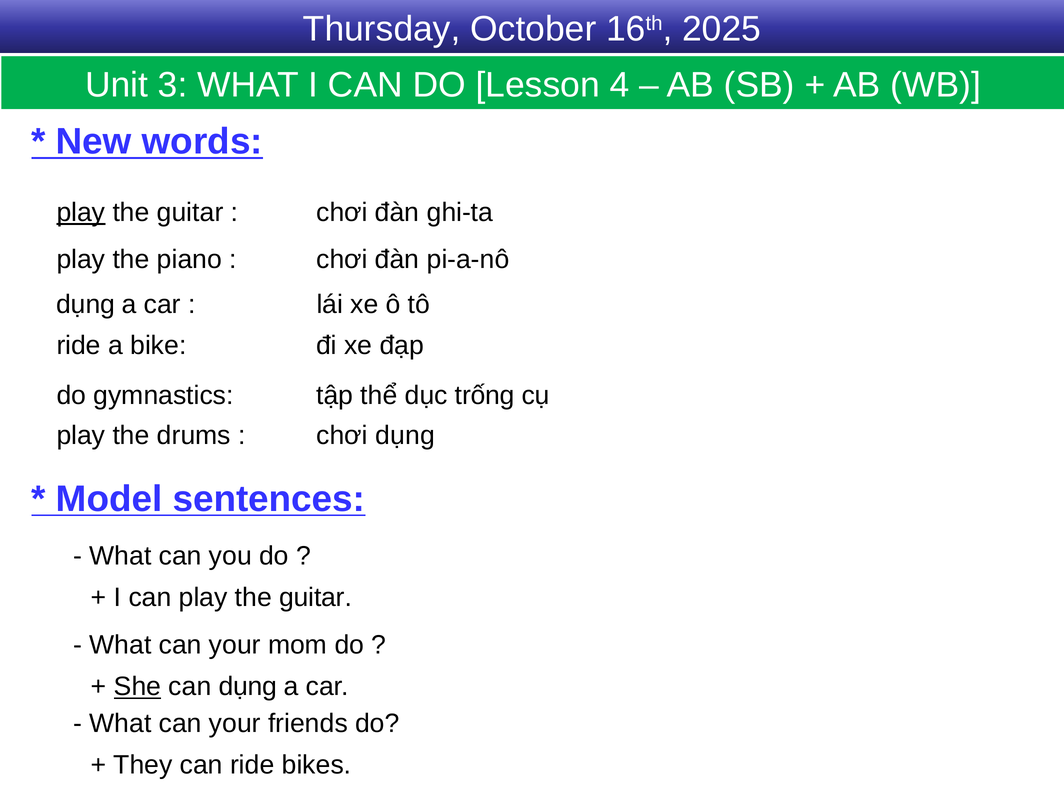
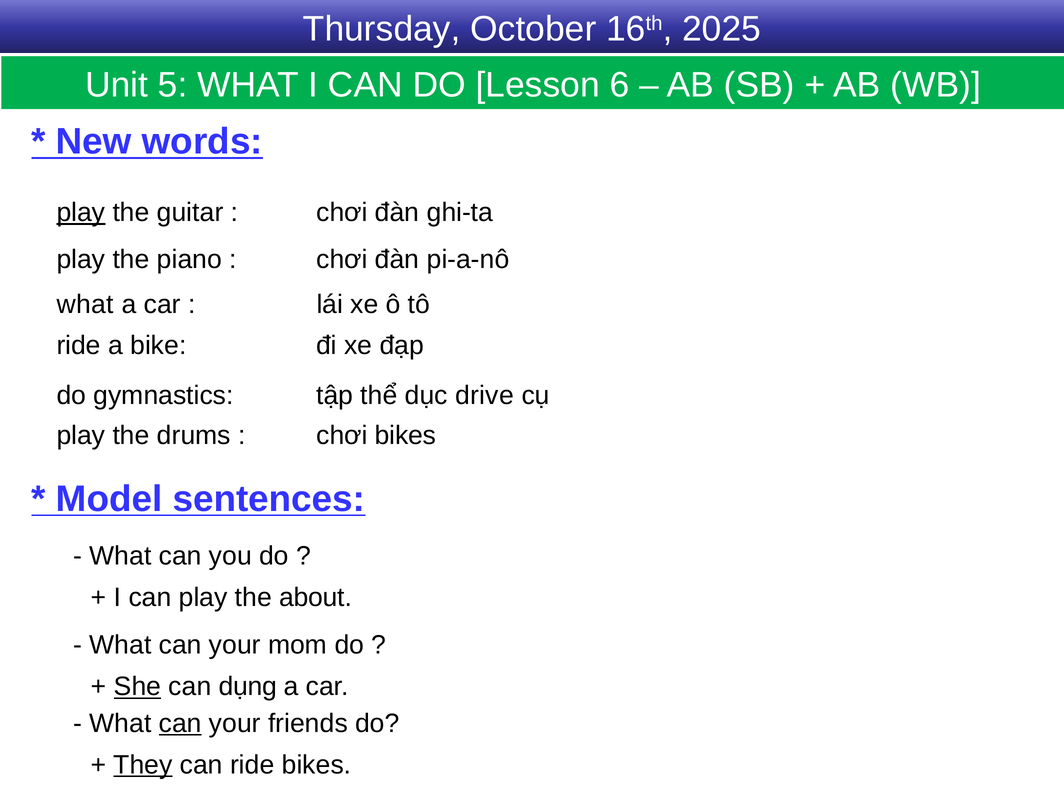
3: 3 -> 5 (173, 85)
4: 4 -> 6 (620, 85)
dụng: dụng -> what (85, 304)
trống: trống -> drive (484, 396)
chơi dụng: dụng -> bikes (405, 436)
can play the guitar: guitar -> about (316, 598)
can underline: none -> present (180, 723)
They underline: none -> present (143, 765)
